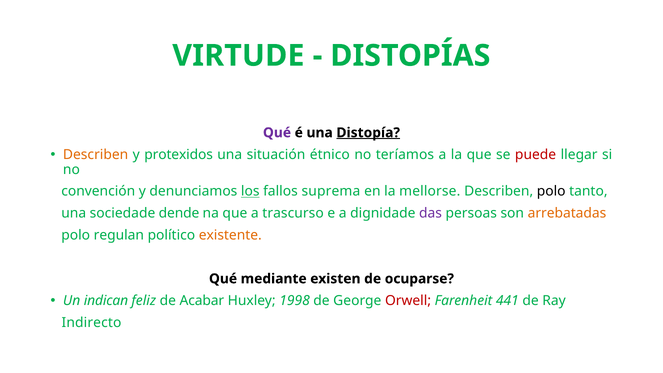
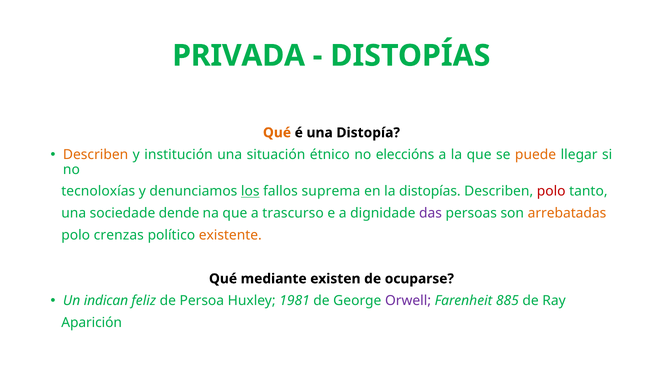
VIRTUDE: VIRTUDE -> PRIVADA (239, 56)
Qué colour: purple -> orange (277, 133)
Distopía underline: present -> none (368, 133)
protexidos: protexidos -> institución (179, 155)
teríamos: teríamos -> eleccións (405, 155)
puede colour: red -> orange (536, 155)
convención: convención -> tecnoloxías (98, 191)
la mellorse: mellorse -> distopías (430, 191)
polo colour: black -> red (551, 191)
regulan: regulan -> crenzas (119, 235)
Acabar: Acabar -> Persoa (202, 301)
1998: 1998 -> 1981 (295, 301)
Orwell colour: red -> purple (408, 301)
441: 441 -> 885 (507, 301)
Indirecto: Indirecto -> Aparición (92, 322)
